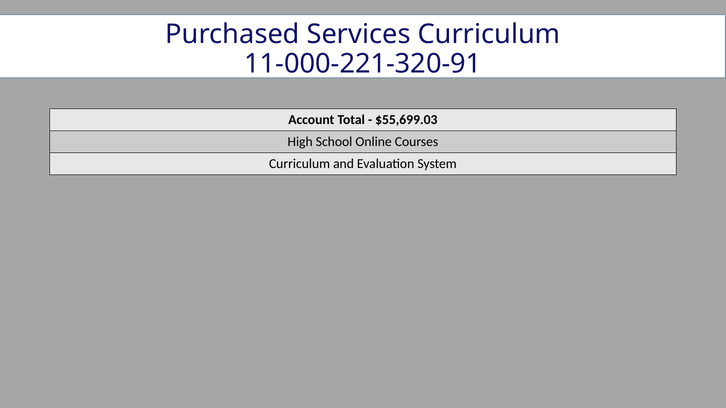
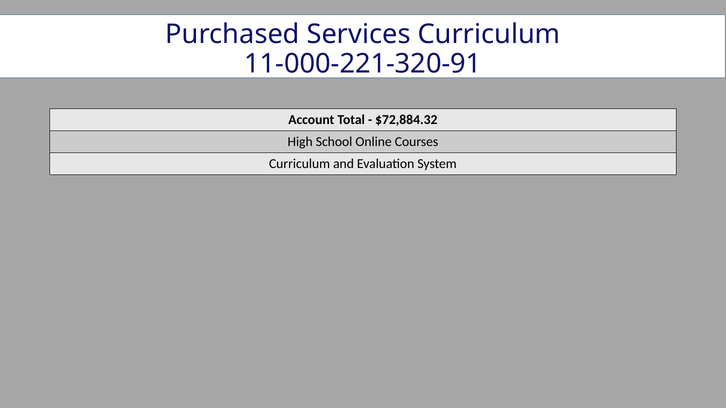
$55,699.03: $55,699.03 -> $72,884.32 (406, 120)
